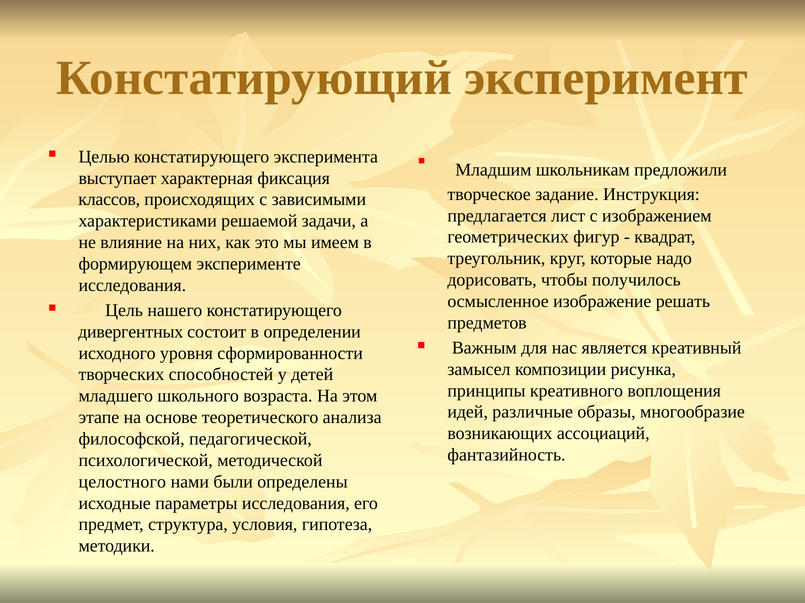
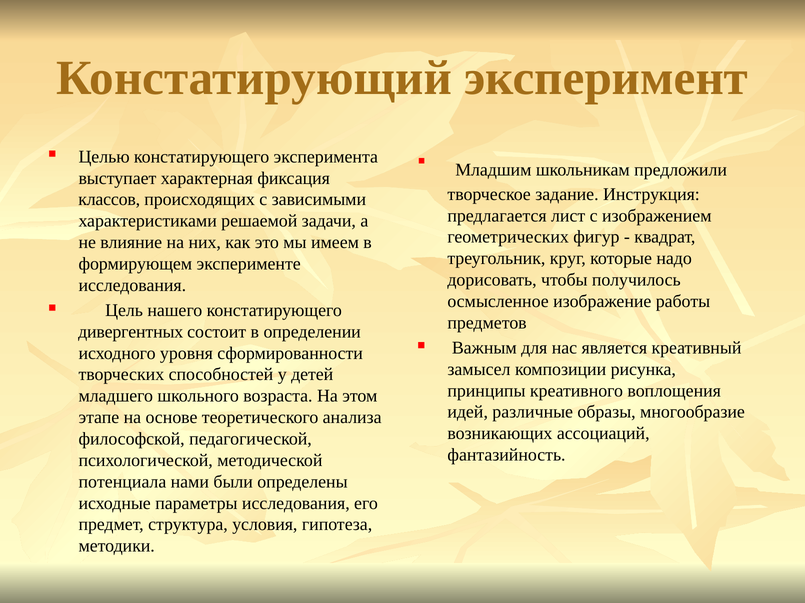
решать: решать -> работы (683, 302)
целостного: целостного -> потенциала (122, 482)
